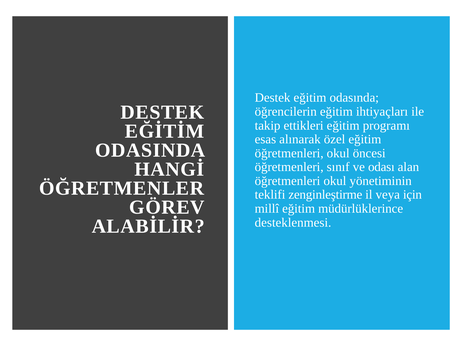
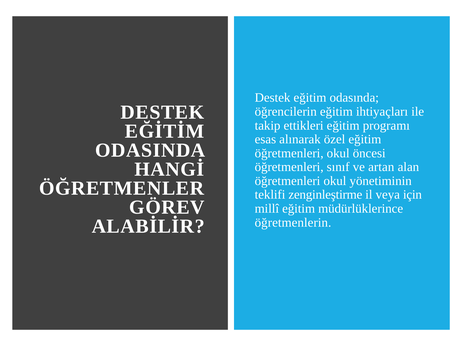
odası: odası -> artan (381, 167)
desteklenmesi: desteklenmesi -> öğretmenlerin (293, 223)
